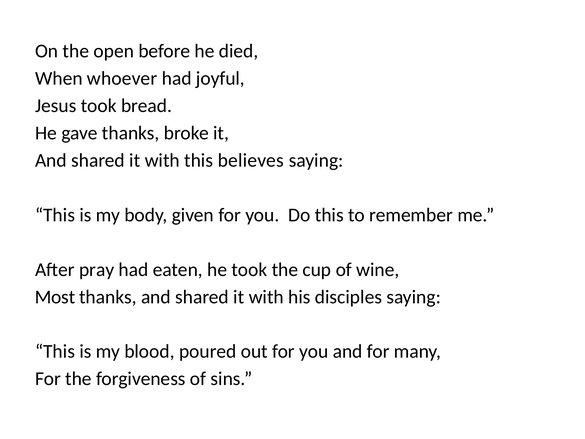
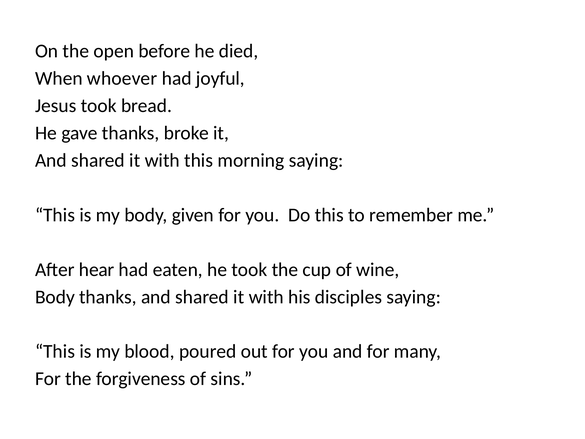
believes: believes -> morning (251, 160)
pray: pray -> hear (97, 269)
Most: Most -> Body (55, 297)
